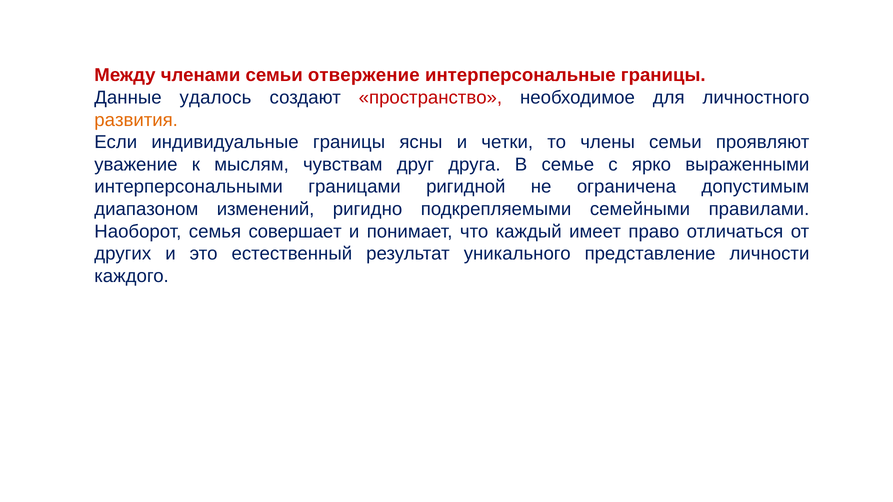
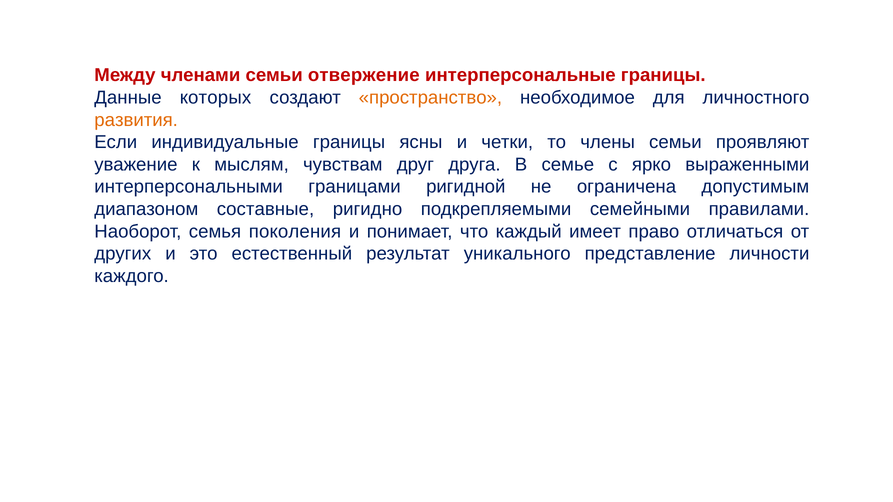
удалось: удалось -> которых (216, 98)
пространство colour: red -> orange (430, 98)
изменений: изменений -> составные (266, 209)
совершает: совершает -> поколения (295, 232)
